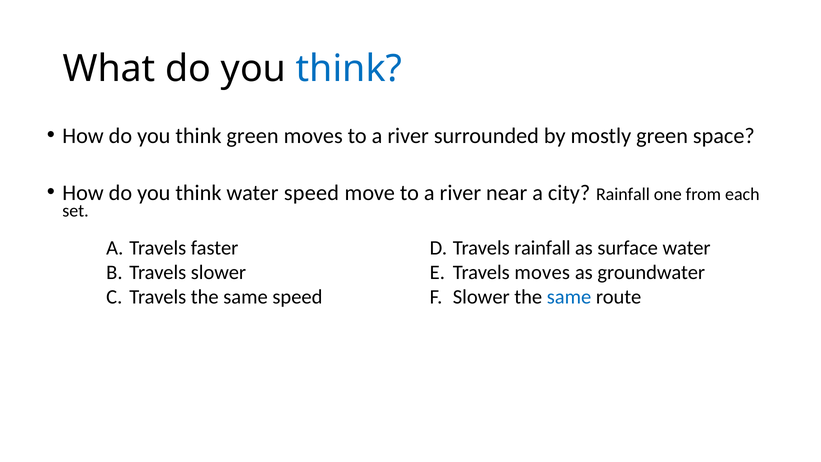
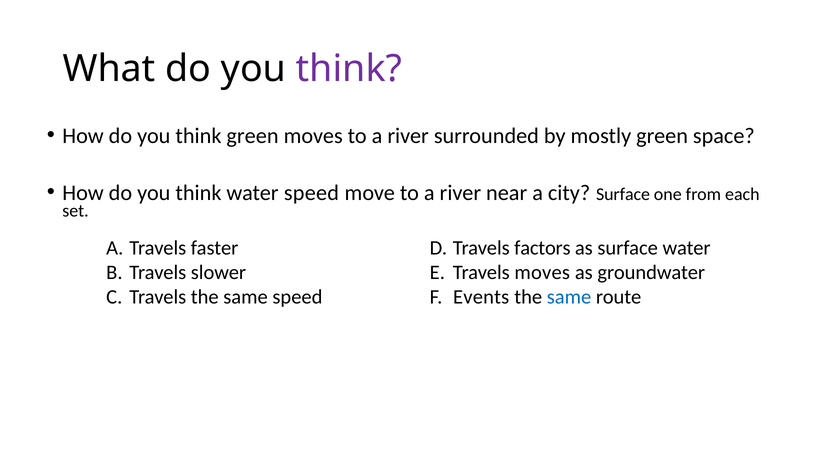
think colour: blue -> purple (349, 69)
city Rainfall: Rainfall -> Surface (623, 194)
Travels rainfall: rainfall -> factors (542, 248)
Slower: Slower -> Events (481, 297)
